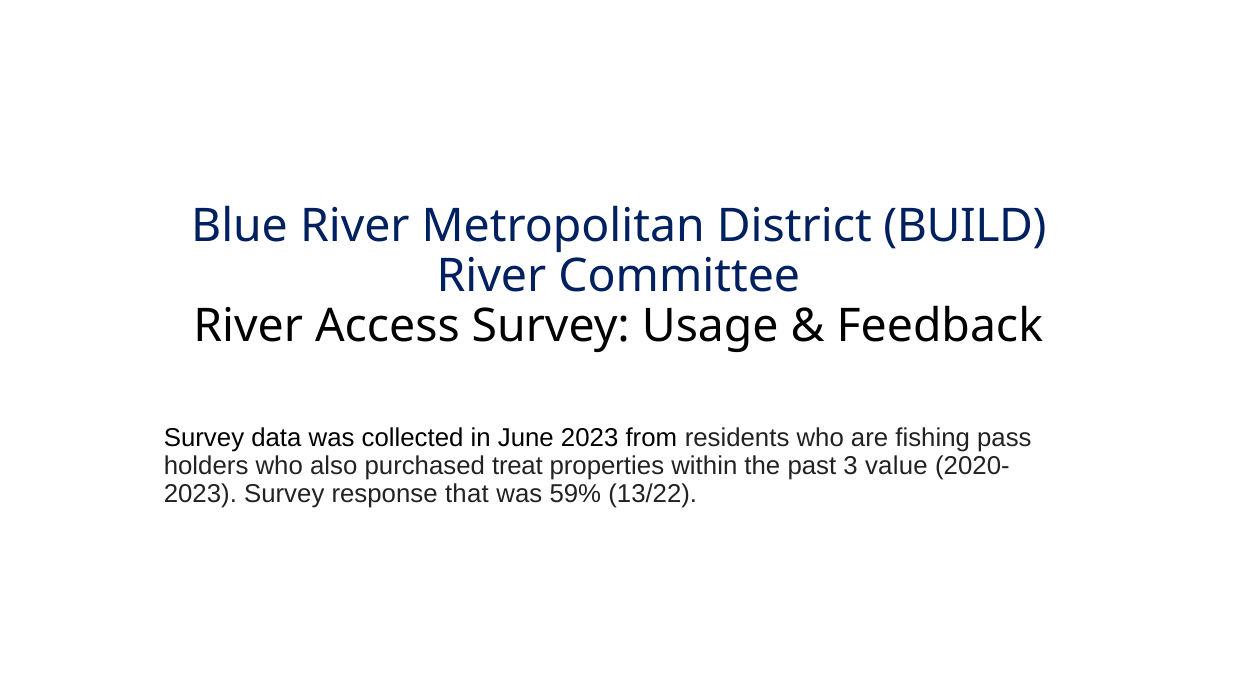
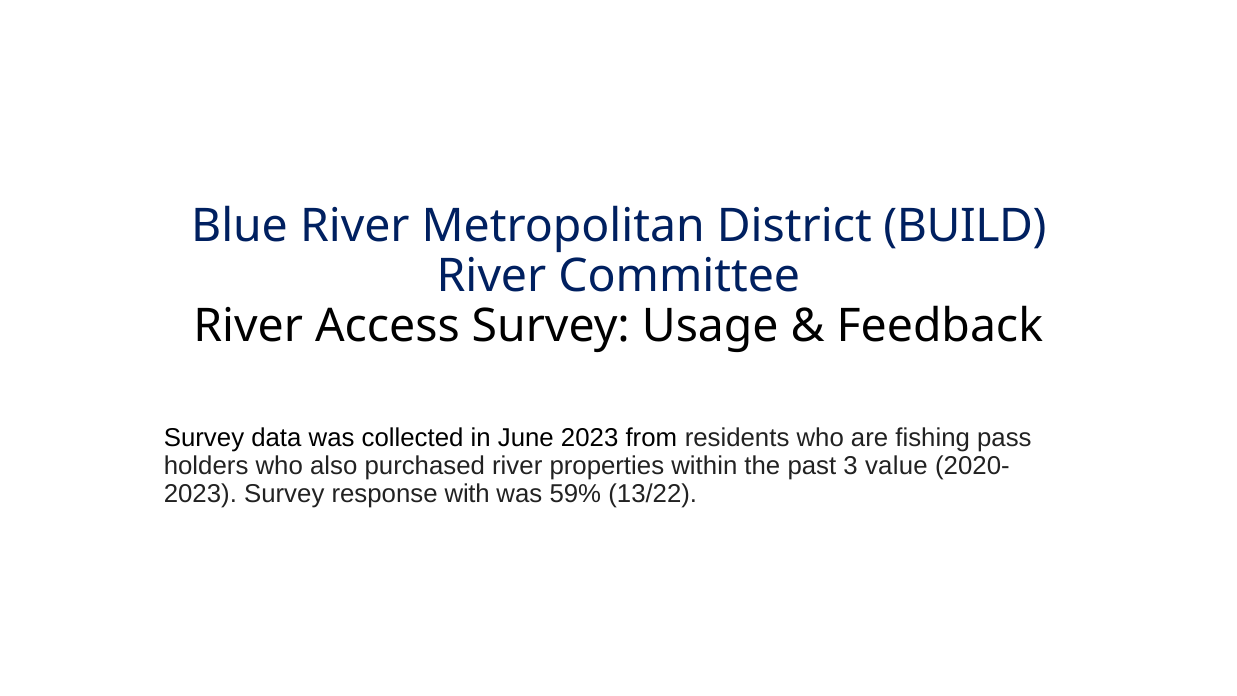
purchased treat: treat -> river (517, 466)
that: that -> with (467, 494)
